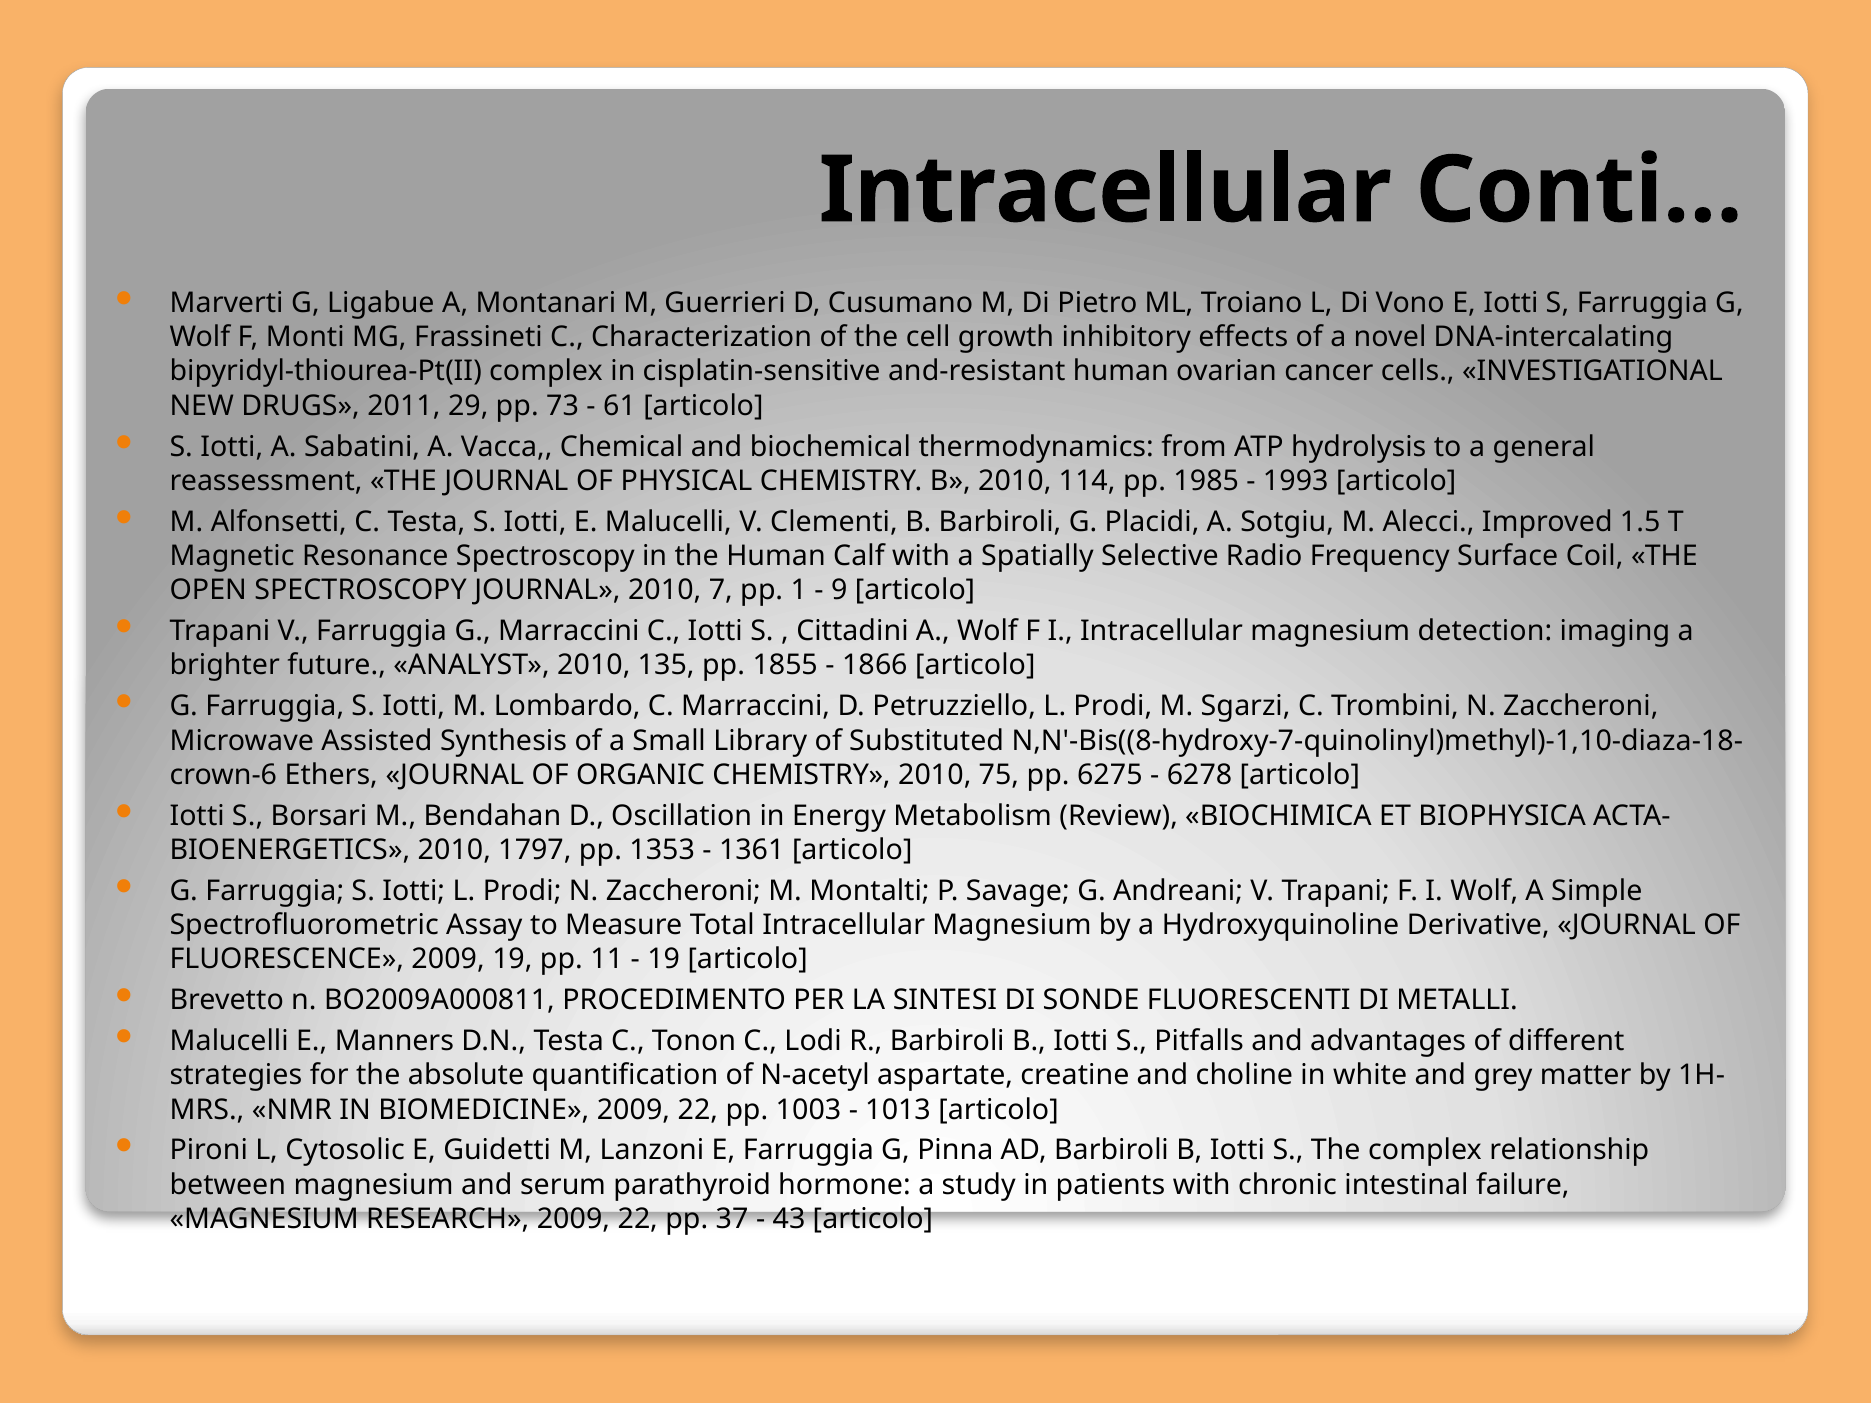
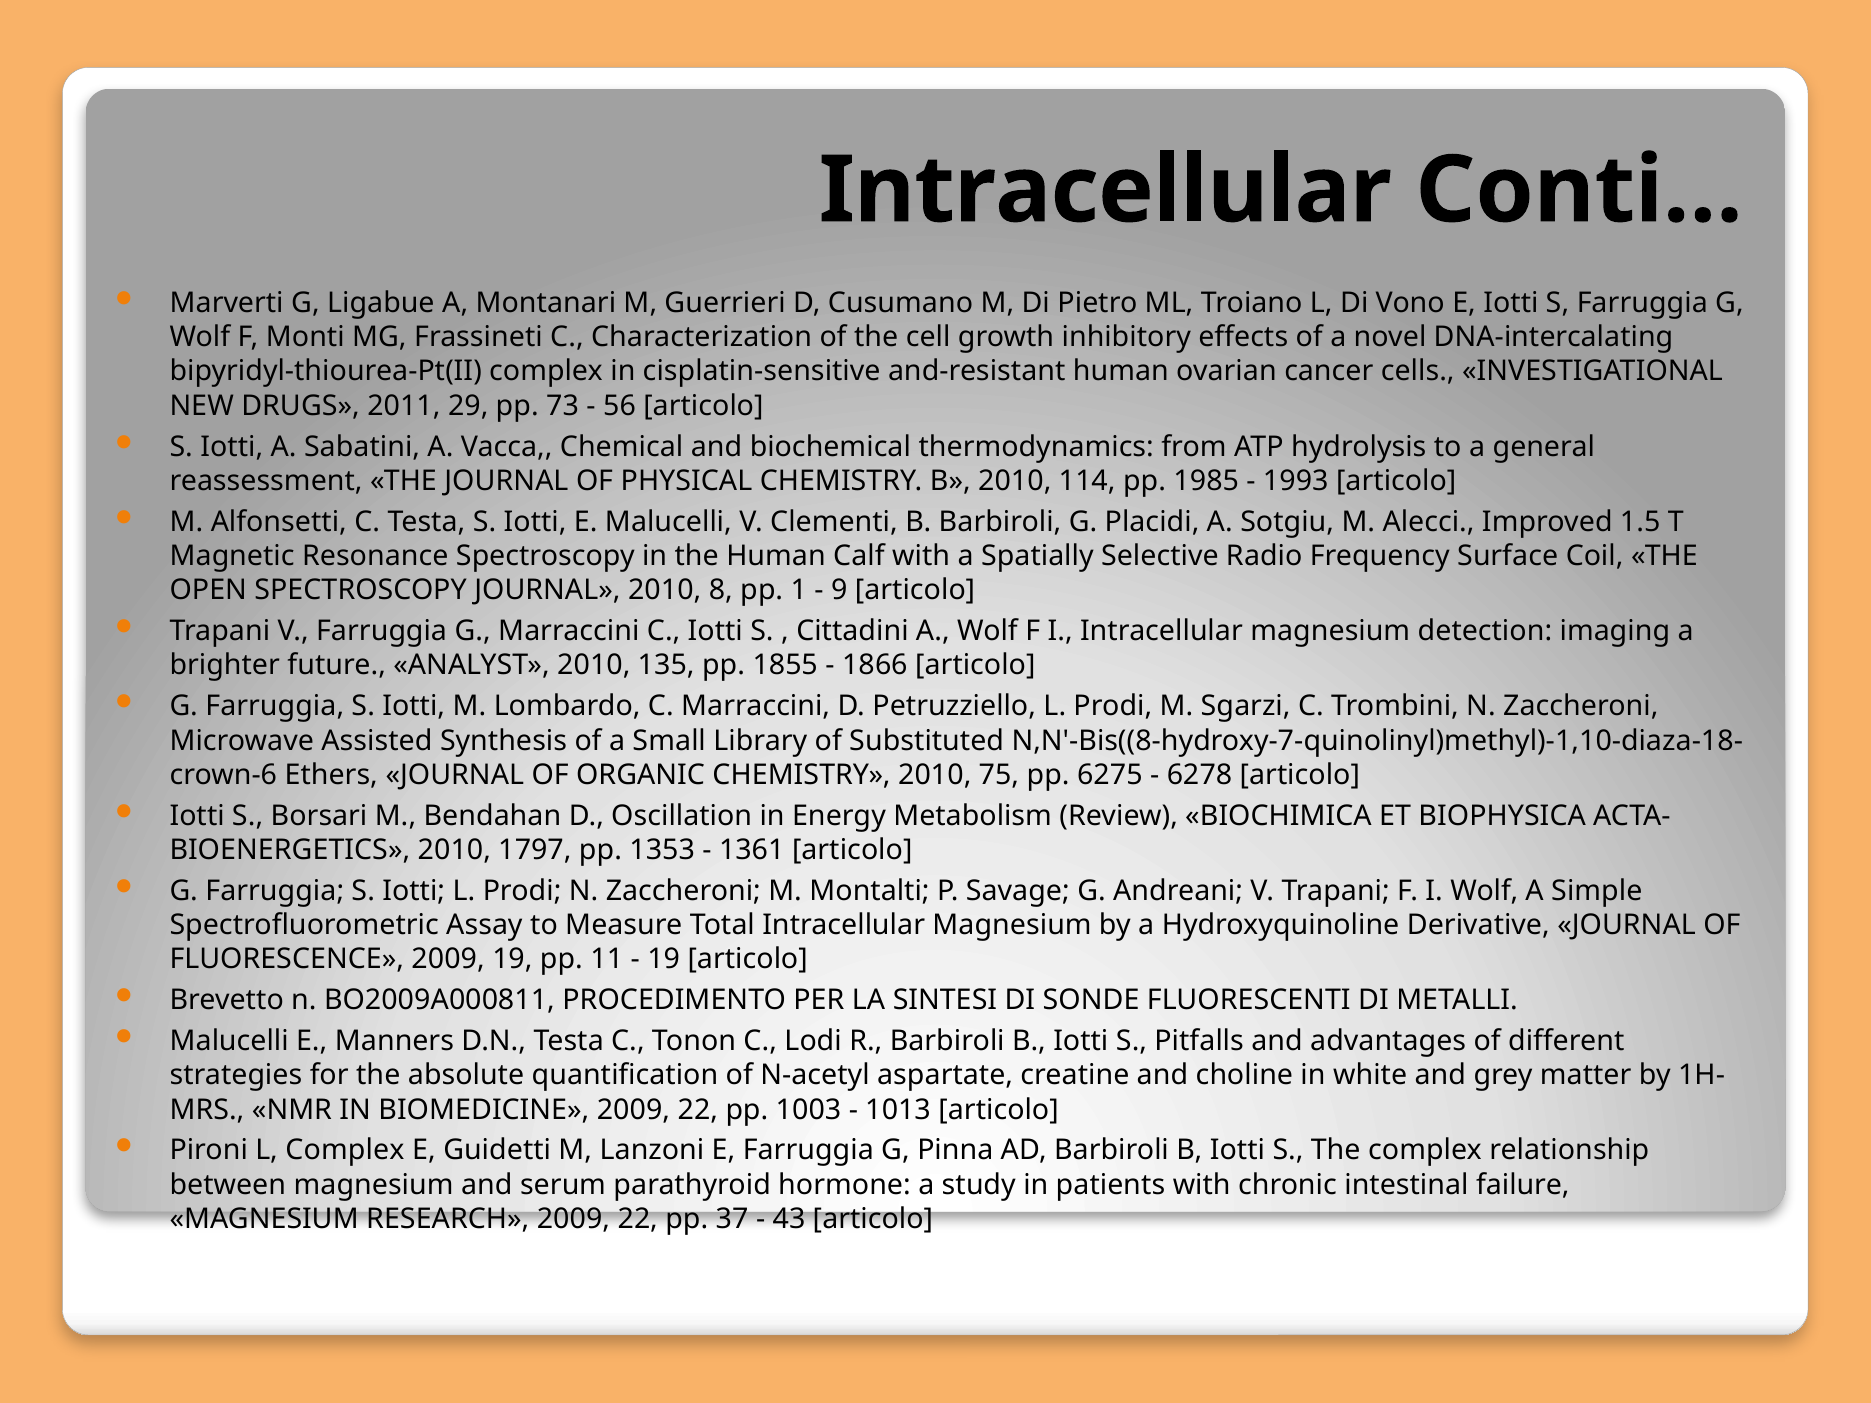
61: 61 -> 56 (620, 406)
7: 7 -> 8 (721, 590)
L Cytosolic: Cytosolic -> Complex (345, 1151)
